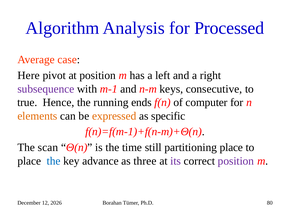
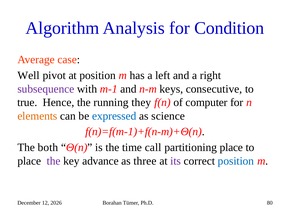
Processed: Processed -> Condition (229, 28)
Here: Here -> Well (29, 76)
ends: ends -> they (141, 103)
expressed colour: orange -> blue (114, 116)
specific: specific -> science (168, 116)
scan: scan -> both (48, 148)
still: still -> call (153, 148)
the colour: blue -> purple (54, 161)
position colour: purple -> blue (236, 161)
